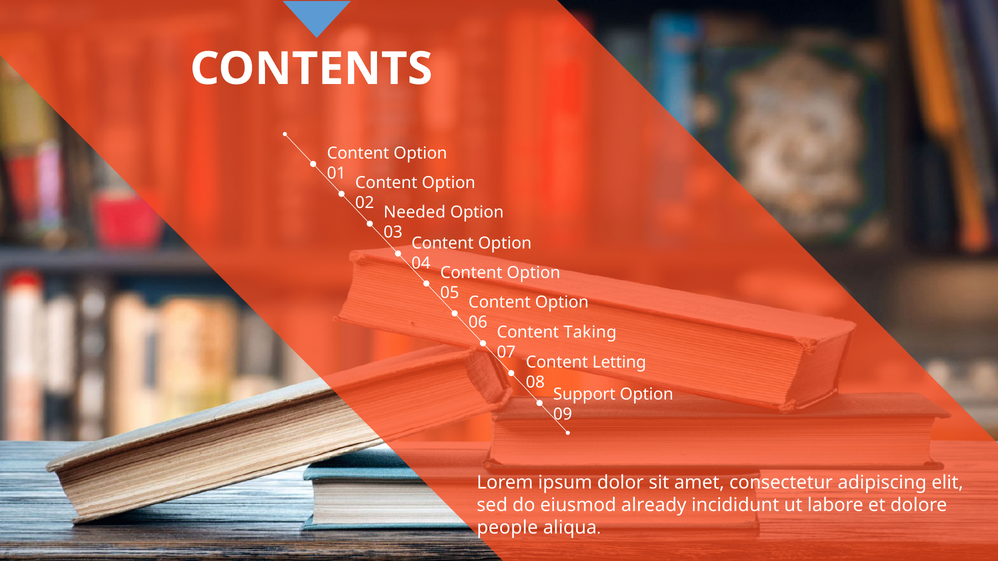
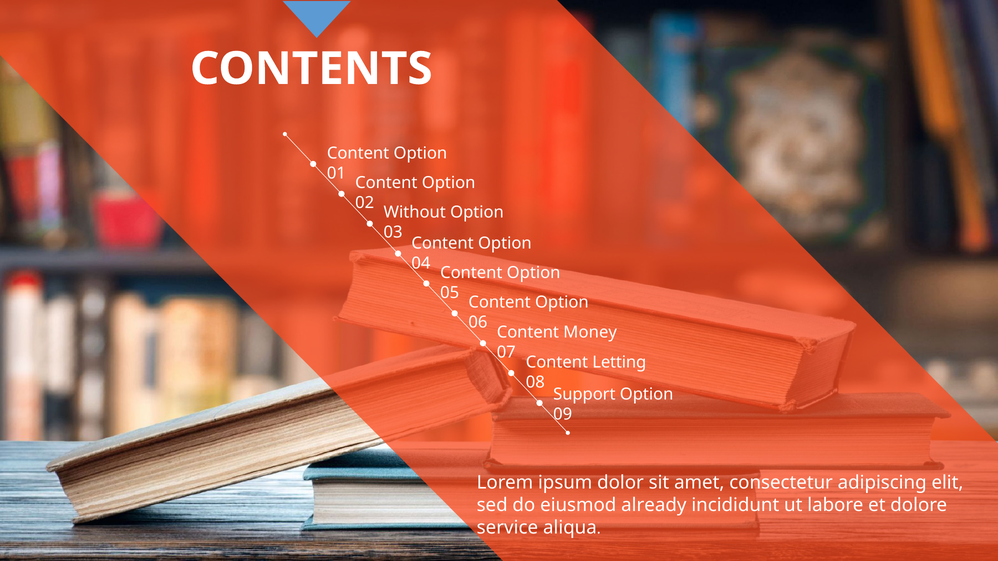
Needed: Needed -> Without (415, 213)
Taking: Taking -> Money (590, 333)
people: people -> service (507, 528)
